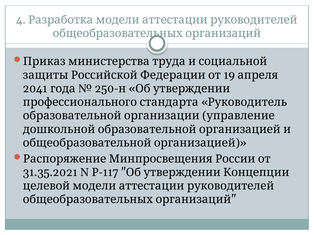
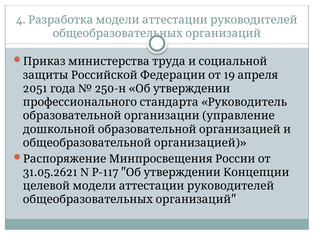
2041: 2041 -> 2051 (35, 89)
31.35.2021: 31.35.2021 -> 31.05.2621 (50, 173)
